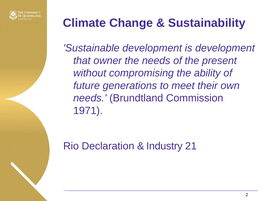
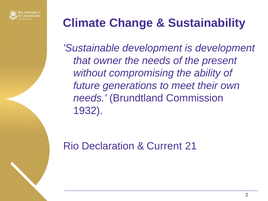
1971: 1971 -> 1932 (88, 111)
Industry: Industry -> Current (164, 146)
